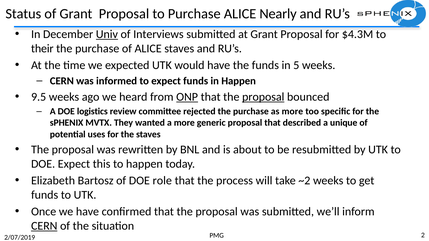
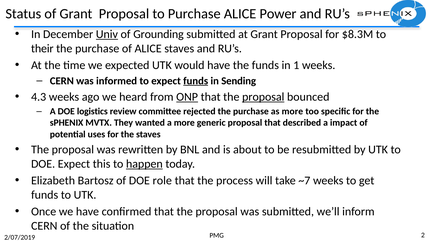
Nearly: Nearly -> Power (278, 14)
Interviews: Interviews -> Grounding (158, 34)
$4.3M: $4.3M -> $8.3M (358, 34)
5: 5 -> 1 (296, 65)
funds underline: none -> present (196, 81)
in Happen: Happen -> Sending (239, 81)
9.5: 9.5 -> 4.3 (39, 97)
unique: unique -> impact (344, 123)
happen underline: none -> present (144, 164)
~2: ~2 -> ~7 (304, 181)
CERN underline: present -> none (44, 226)
